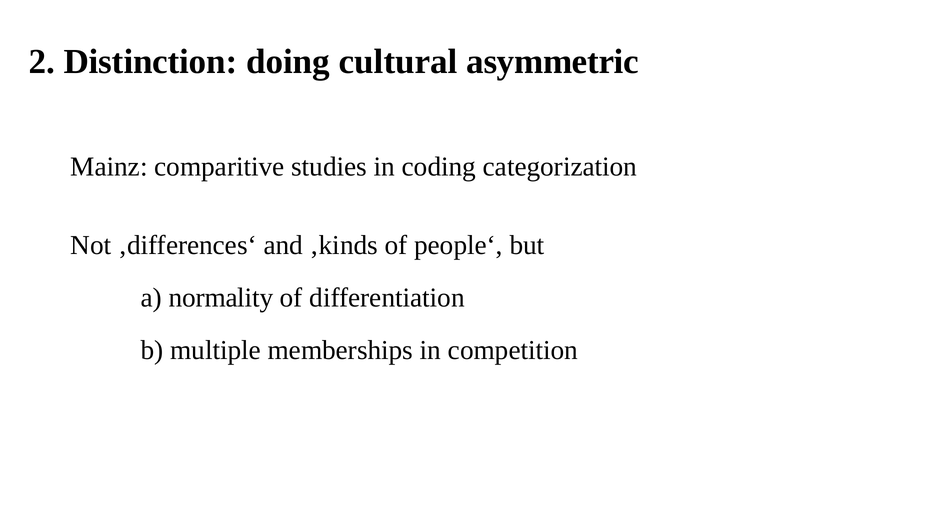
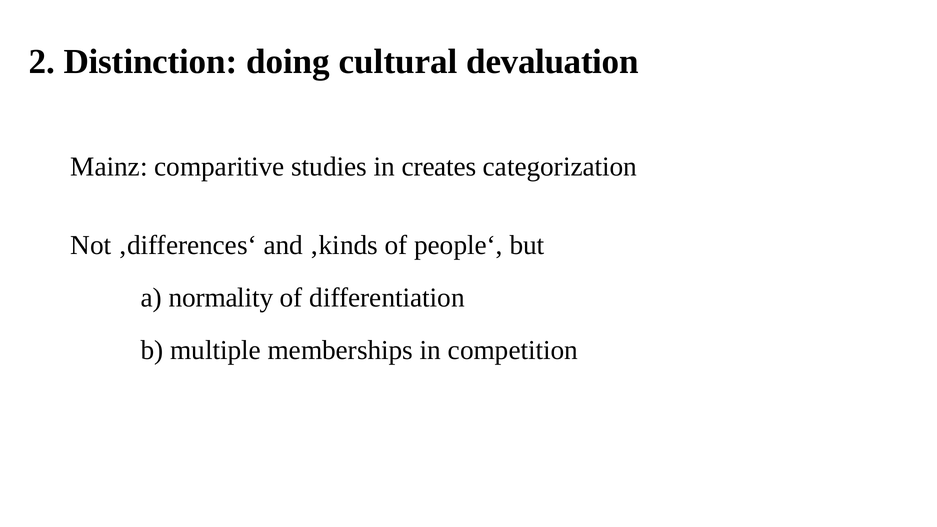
asymmetric: asymmetric -> devaluation (553, 62)
coding: coding -> creates (439, 167)
